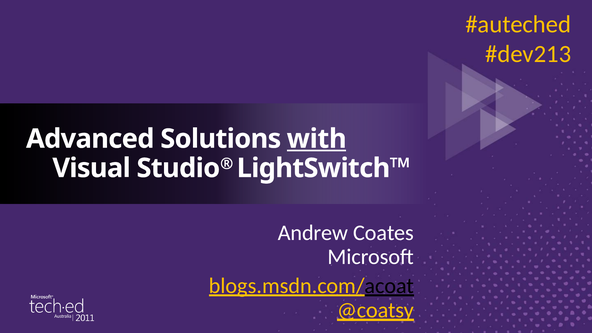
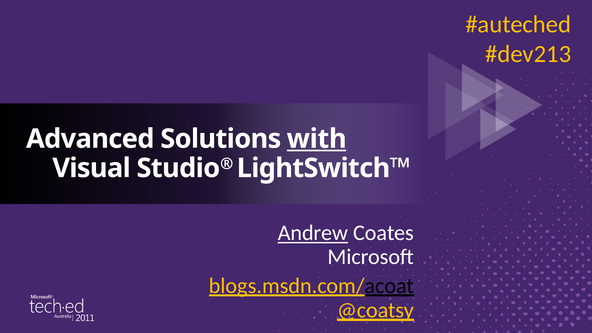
Andrew underline: none -> present (313, 233)
